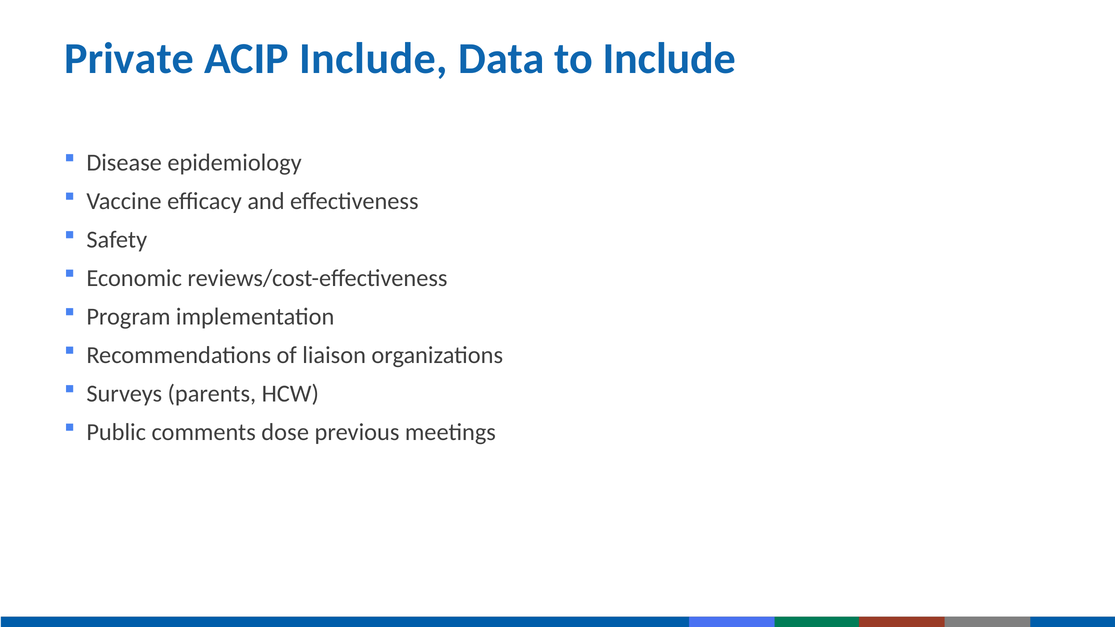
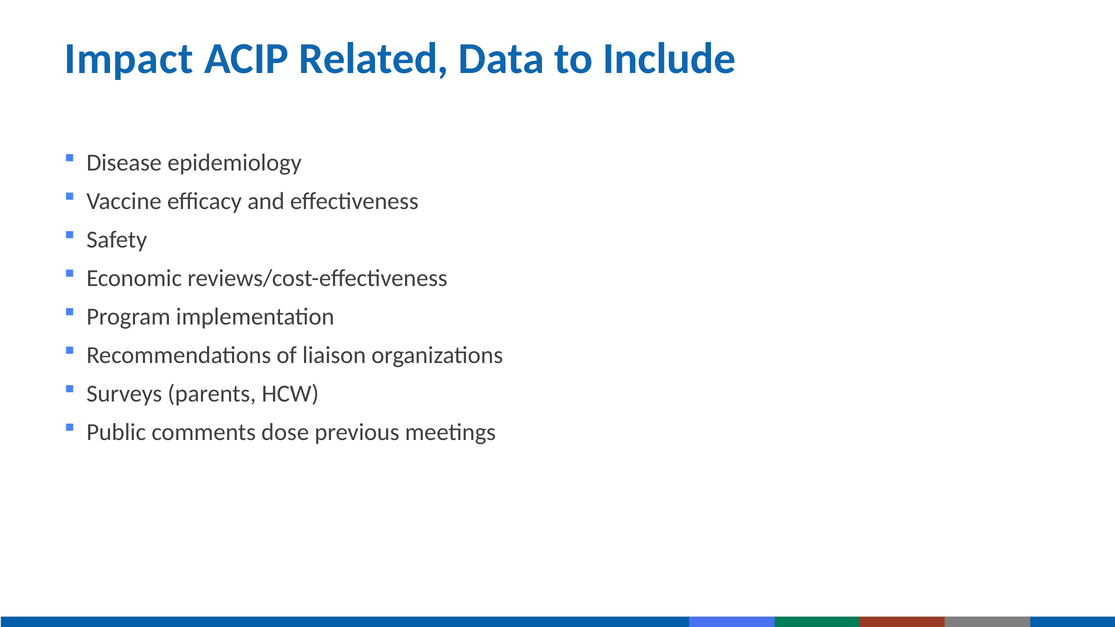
Private: Private -> Impact (129, 59)
ACIP Include: Include -> Related (374, 59)
